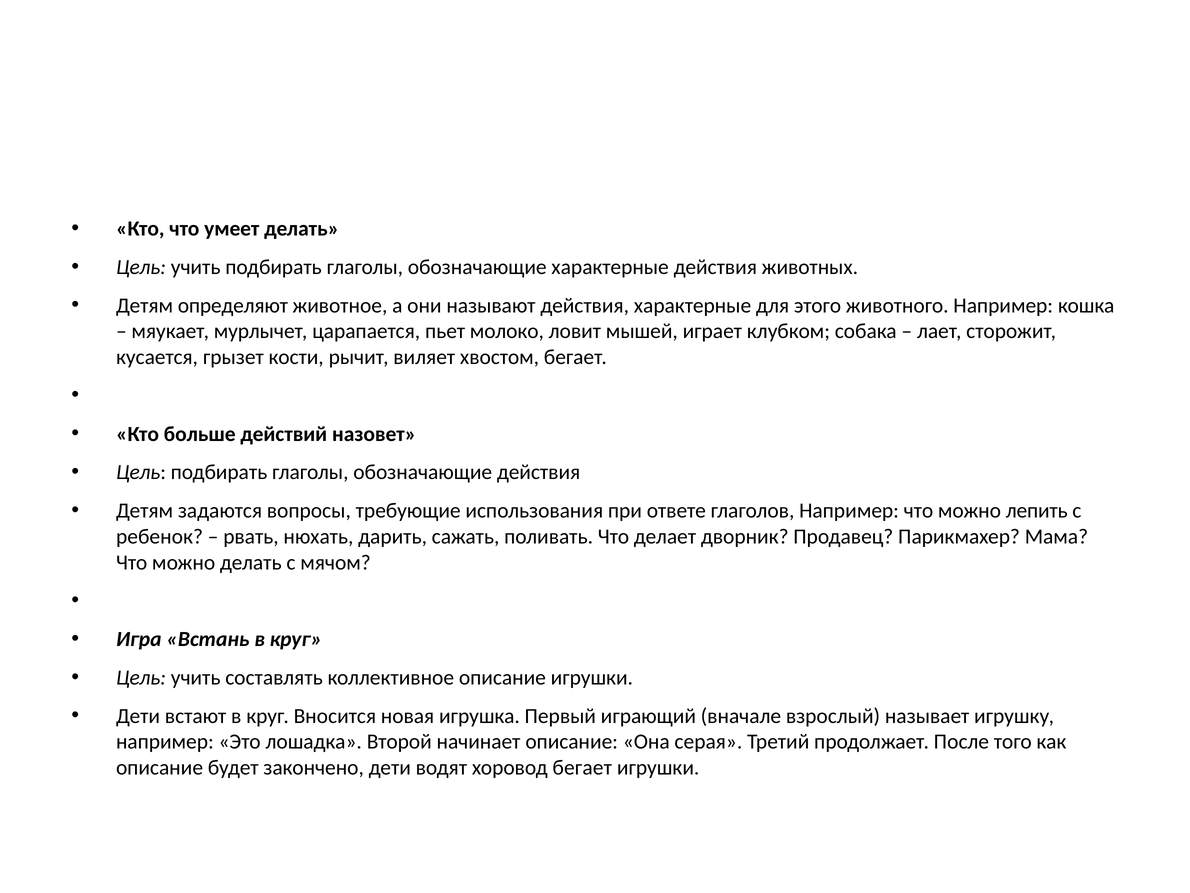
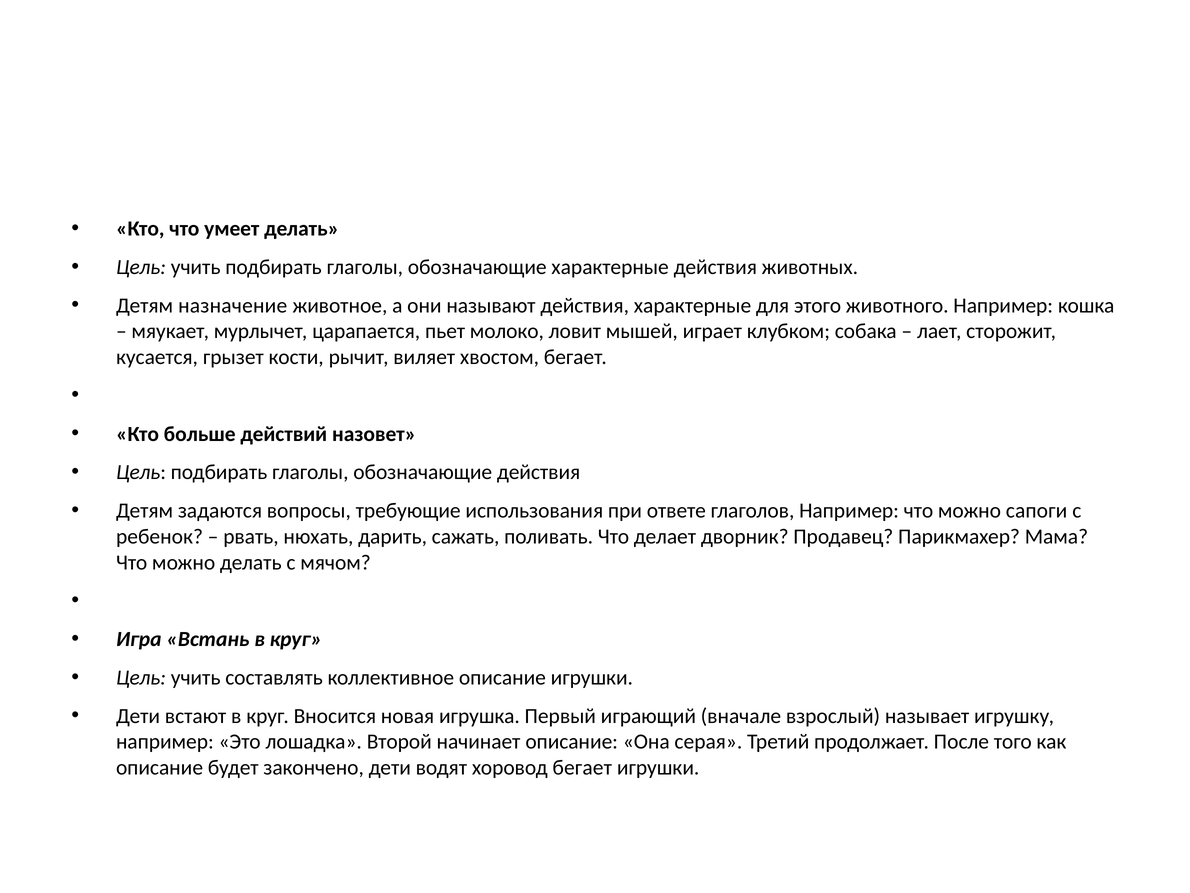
определяют: определяют -> назначение (233, 305)
лепить: лепить -> сапоги (1037, 510)
